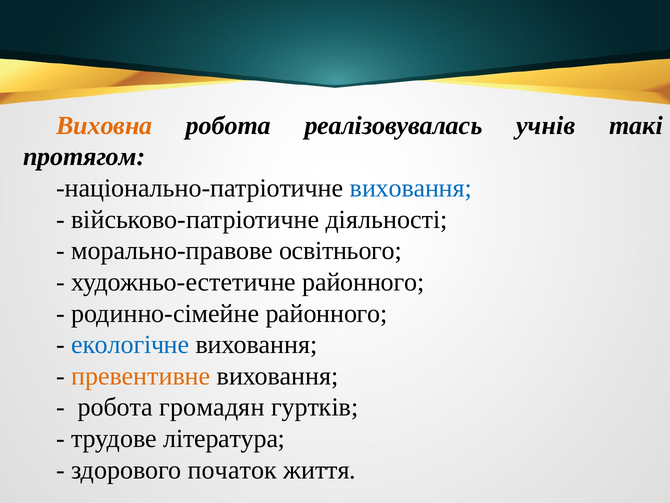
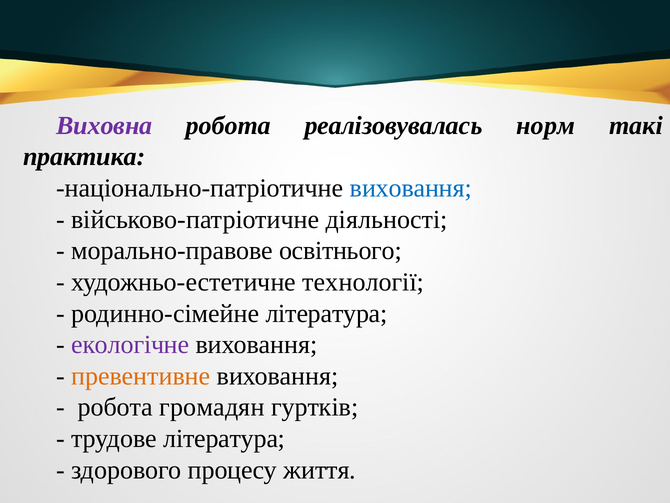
Виховна colour: orange -> purple (104, 125)
учнів: учнів -> норм (546, 125)
протягом: протягом -> практика (84, 157)
художньо-естетичне районного: районного -> технології (363, 282)
родинно-сімейне районного: районного -> література (327, 313)
екологічне colour: blue -> purple (130, 344)
початок: початок -> процесу (232, 470)
